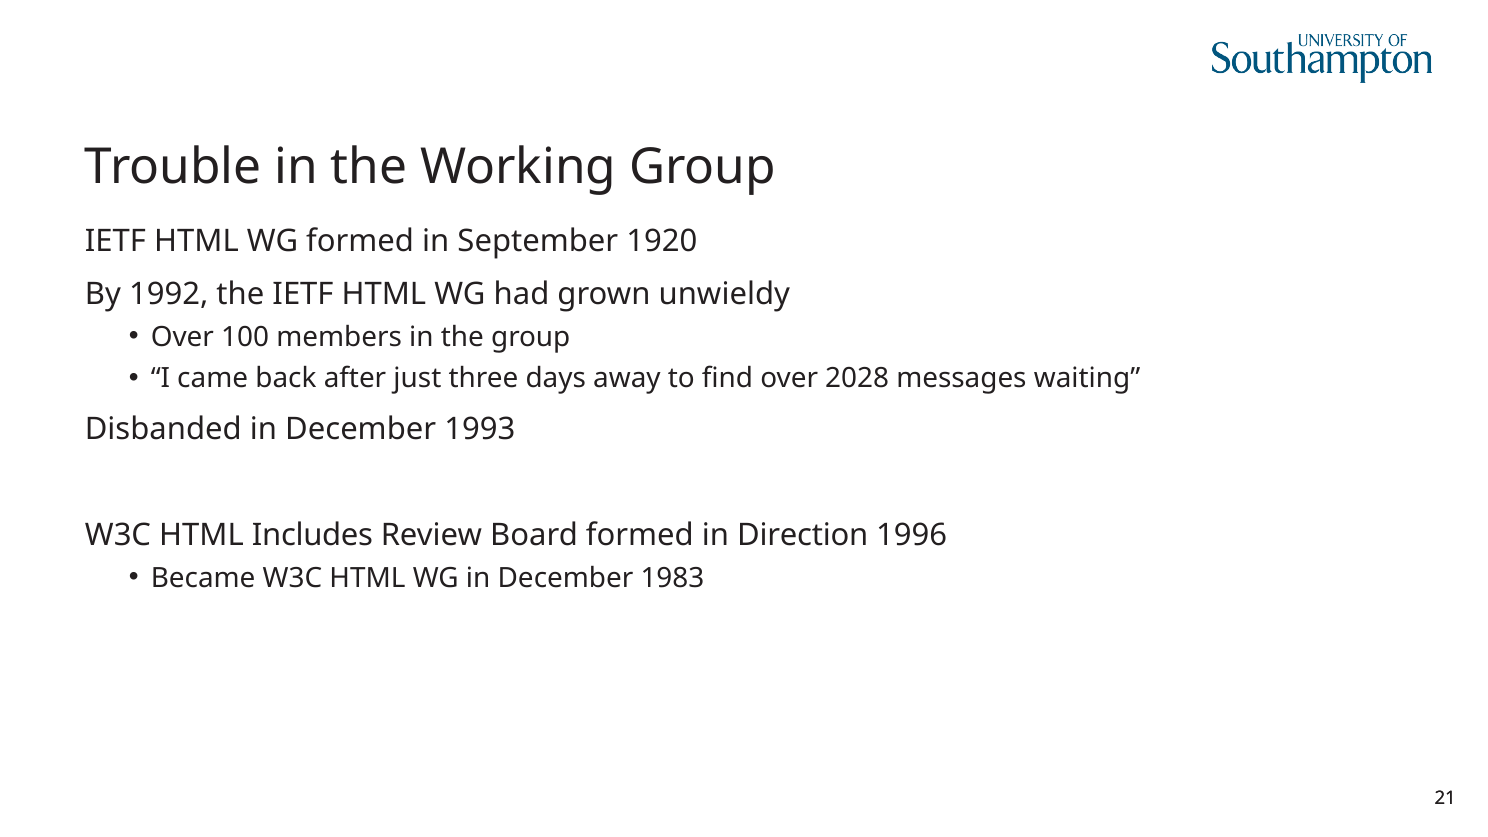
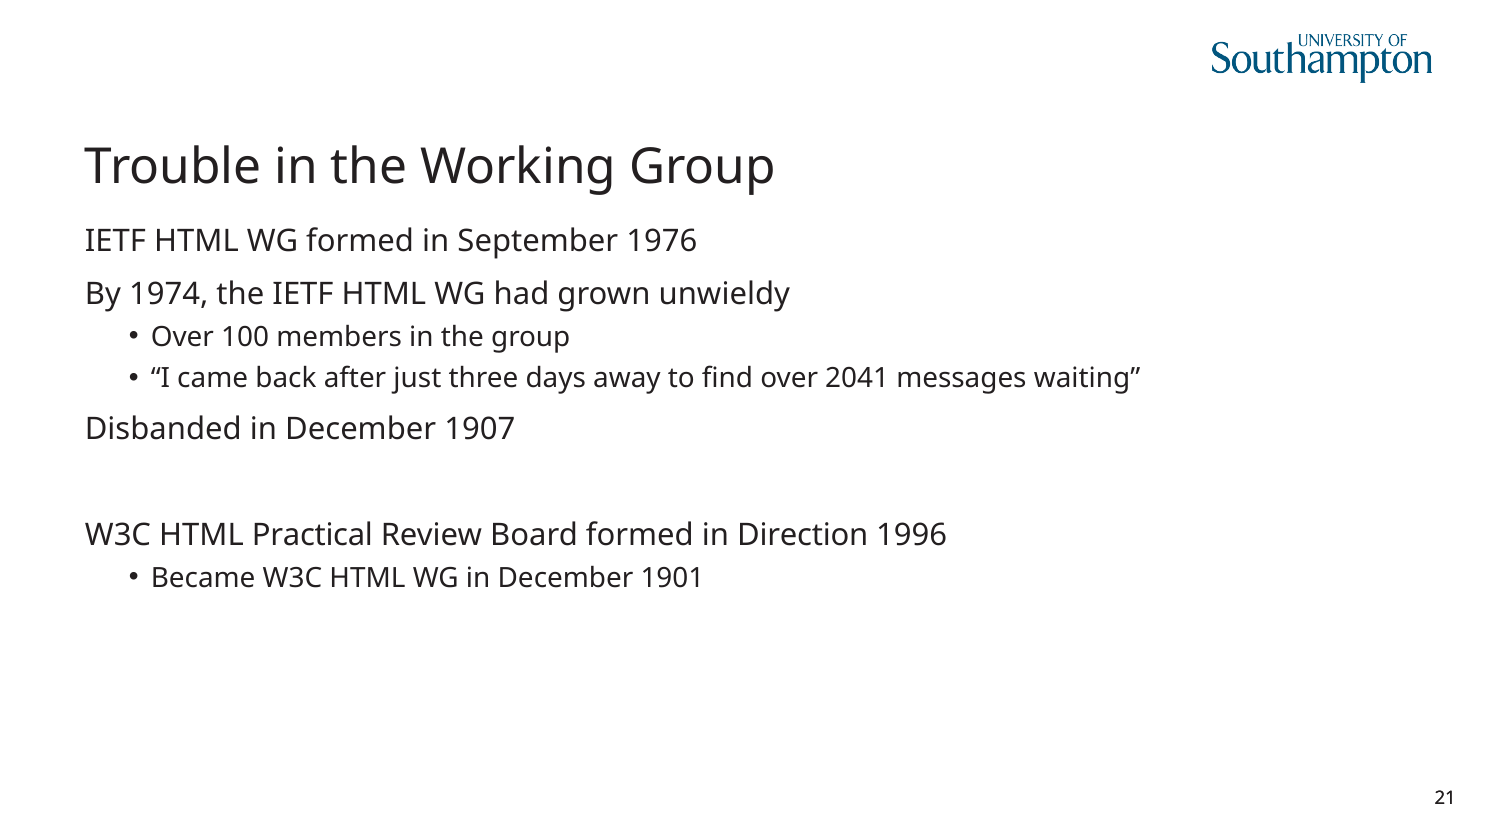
1920: 1920 -> 1976 (662, 242)
1992: 1992 -> 1974 (169, 294)
2028: 2028 -> 2041 (857, 378)
1993: 1993 -> 1907 (480, 430)
Includes: Includes -> Practical (312, 535)
1983: 1983 -> 1901 (672, 578)
